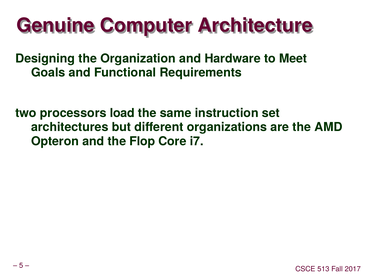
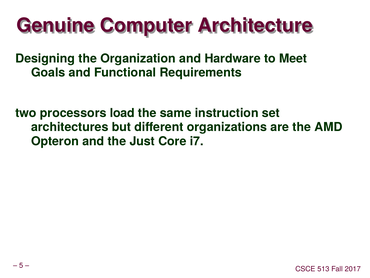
Flop: Flop -> Just (142, 141)
